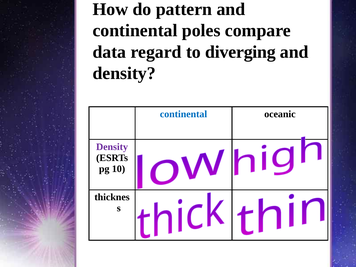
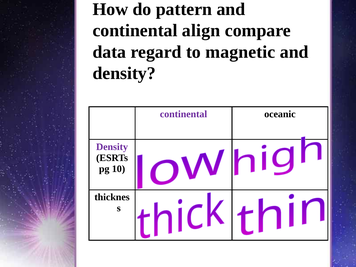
poles: poles -> align (201, 31)
diverging: diverging -> magnetic (240, 52)
continental colour: blue -> purple (184, 114)
